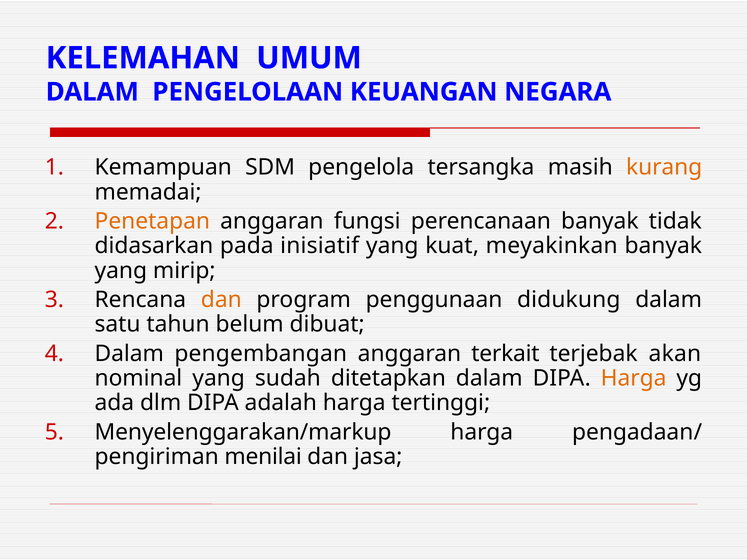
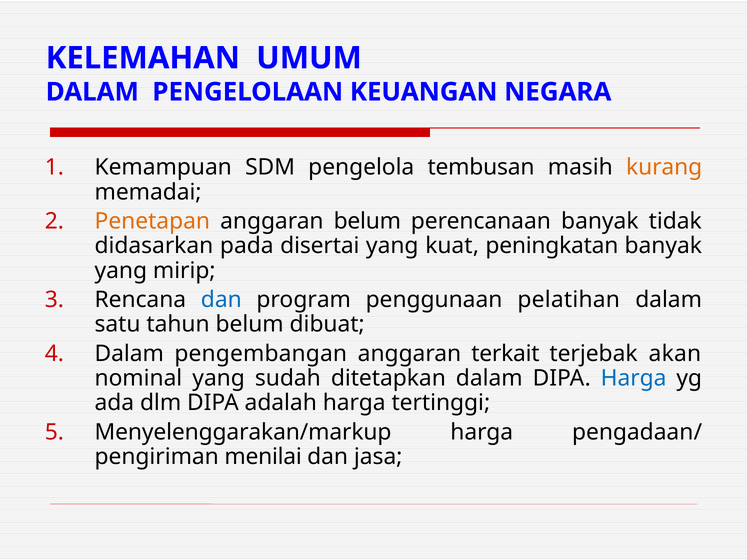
tersangka: tersangka -> tembusan (481, 168)
anggaran fungsi: fungsi -> belum (367, 221)
inisiatif: inisiatif -> disertai (320, 246)
meyakinkan: meyakinkan -> peningkatan (552, 246)
dan colour: orange -> blue (221, 300)
didukung: didukung -> pelatihan (569, 300)
Harga colour: orange -> blue (634, 378)
